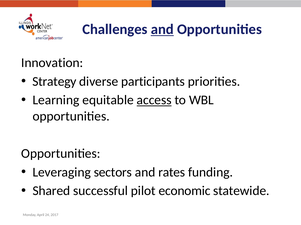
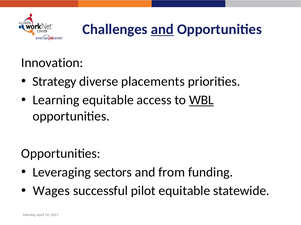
participants: participants -> placements (153, 82)
access underline: present -> none (154, 100)
WBL underline: none -> present (201, 100)
rates: rates -> from (172, 173)
Shared: Shared -> Wages (51, 191)
pilot economic: economic -> equitable (184, 191)
